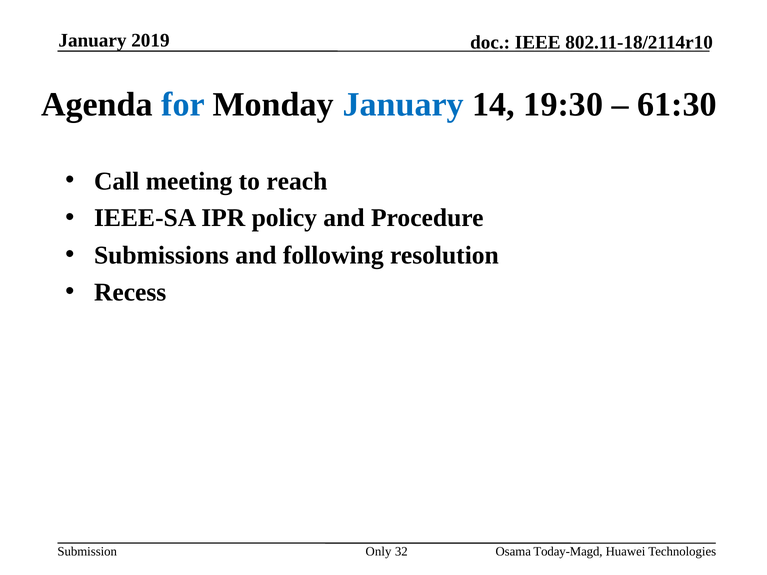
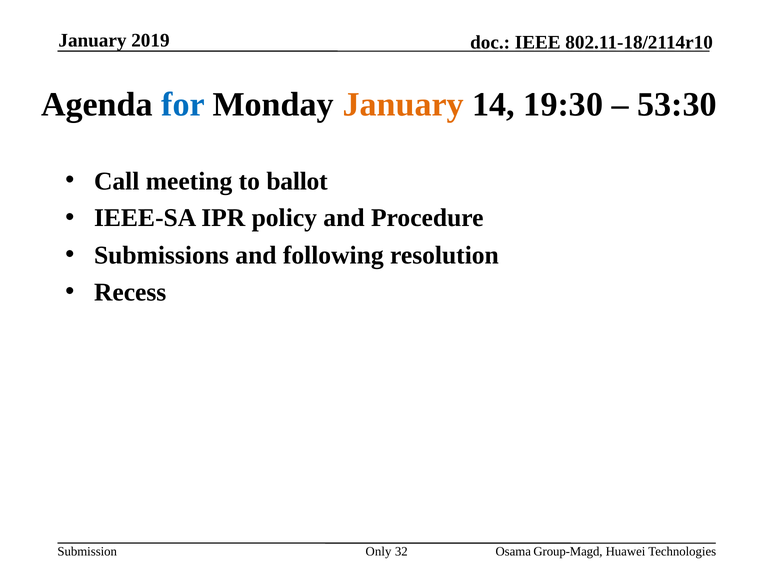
January colour: blue -> orange (403, 105)
61:30: 61:30 -> 53:30 (677, 105)
reach: reach -> ballot (297, 181)
Today-Magd: Today-Magd -> Group-Magd (568, 552)
